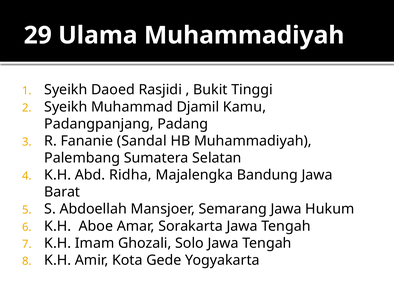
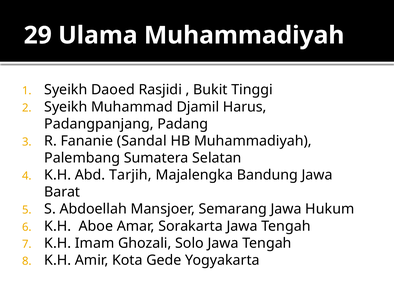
Kamu: Kamu -> Harus (245, 107)
Ridha: Ridha -> Tarjih (130, 175)
